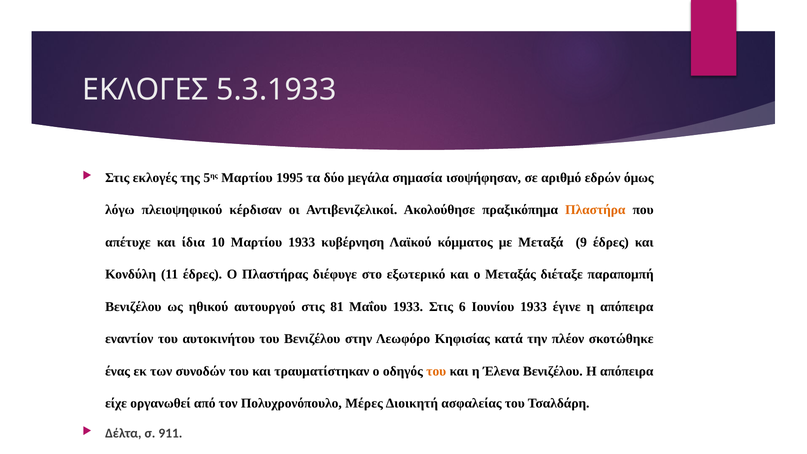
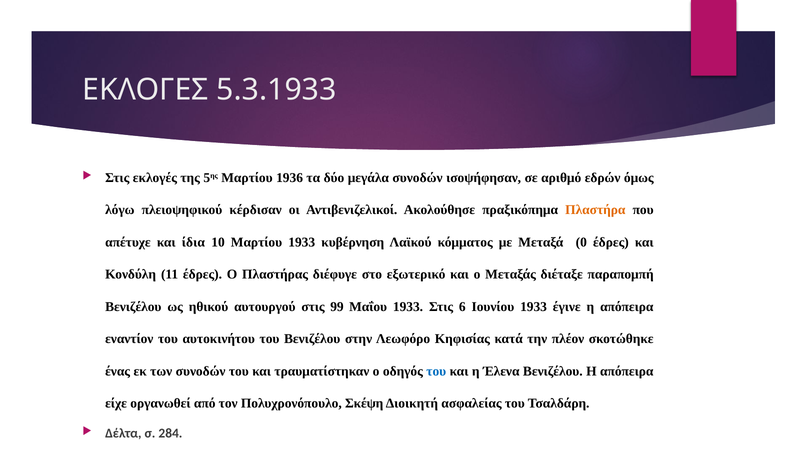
1995: 1995 -> 1936 (290, 178)
μεγάλα σημασία: σημασία -> συνοδών (417, 178)
9: 9 -> 0 (581, 242)
81: 81 -> 99 (337, 307)
του colour: orange -> blue (436, 371)
Μέρες: Μέρες -> Σκέψη (364, 403)
911: 911 -> 284 (170, 433)
